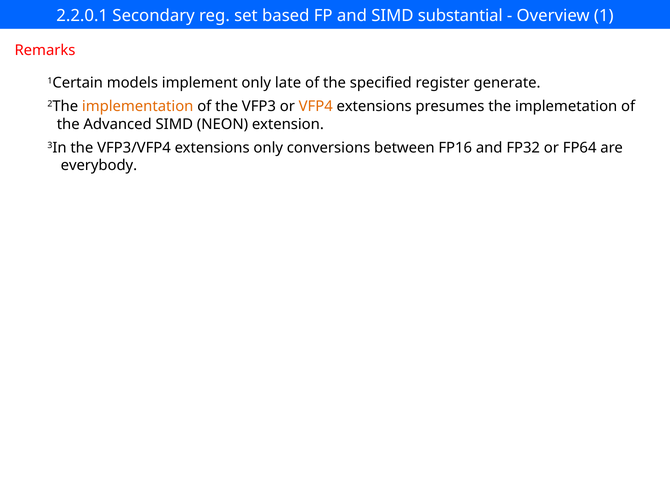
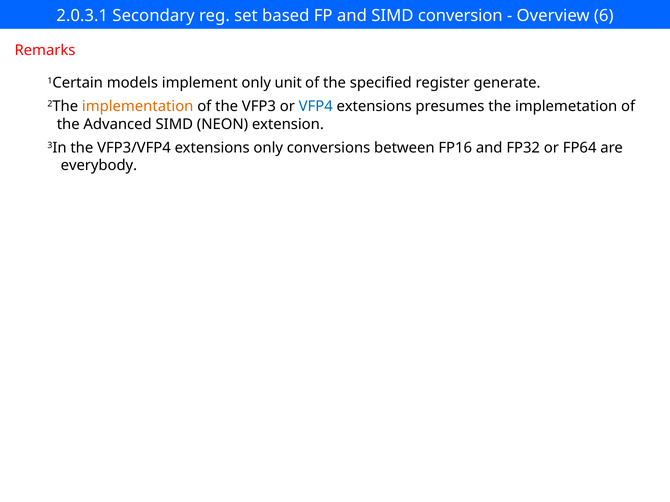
2.2.0.1: 2.2.0.1 -> 2.0.3.1 (82, 16)
substantial: substantial -> conversion (460, 16)
1: 1 -> 6 (604, 16)
late: late -> unit (288, 83)
VFP4 colour: orange -> blue (316, 107)
